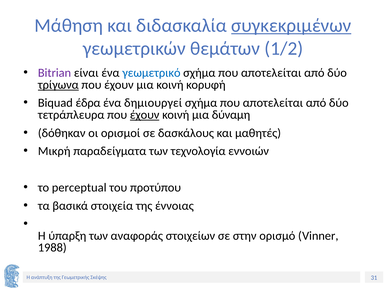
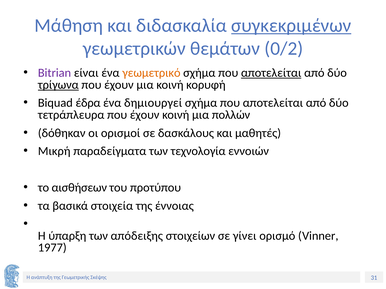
1/2: 1/2 -> 0/2 (284, 49)
γεωμετρικό colour: blue -> orange (151, 73)
αποτελείται underline: none -> present (271, 73)
έχουν underline: present -> none (145, 115)
δύναμη: δύναμη -> πολλών (231, 115)
perceptual: perceptual -> αισθήσεων (79, 188)
αναφοράς: αναφοράς -> απόδειξης (137, 236)
στην: στην -> γίνει (245, 236)
1988: 1988 -> 1977 (52, 248)
